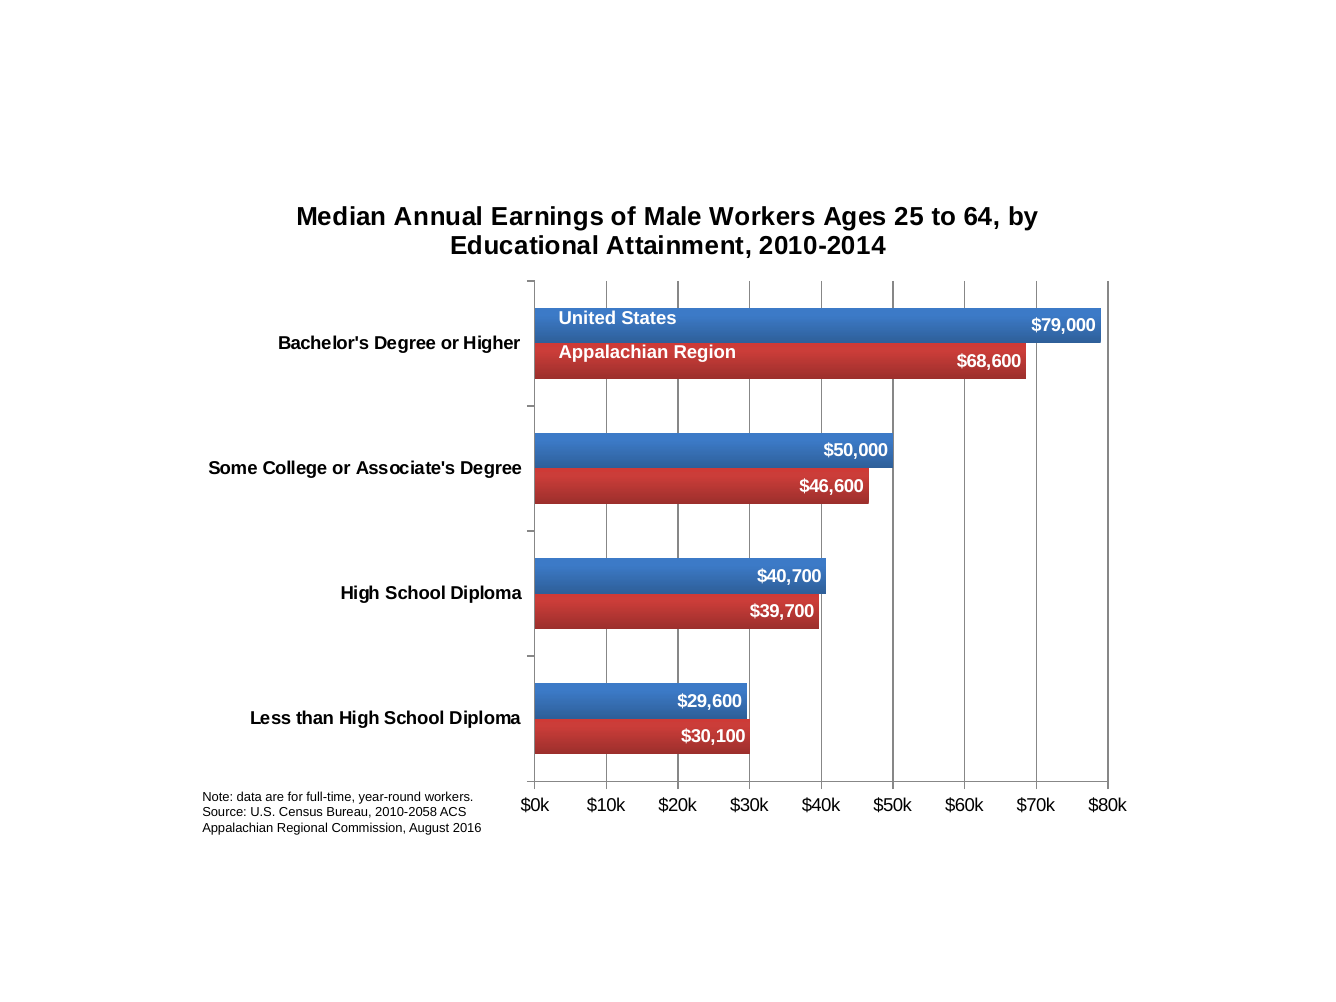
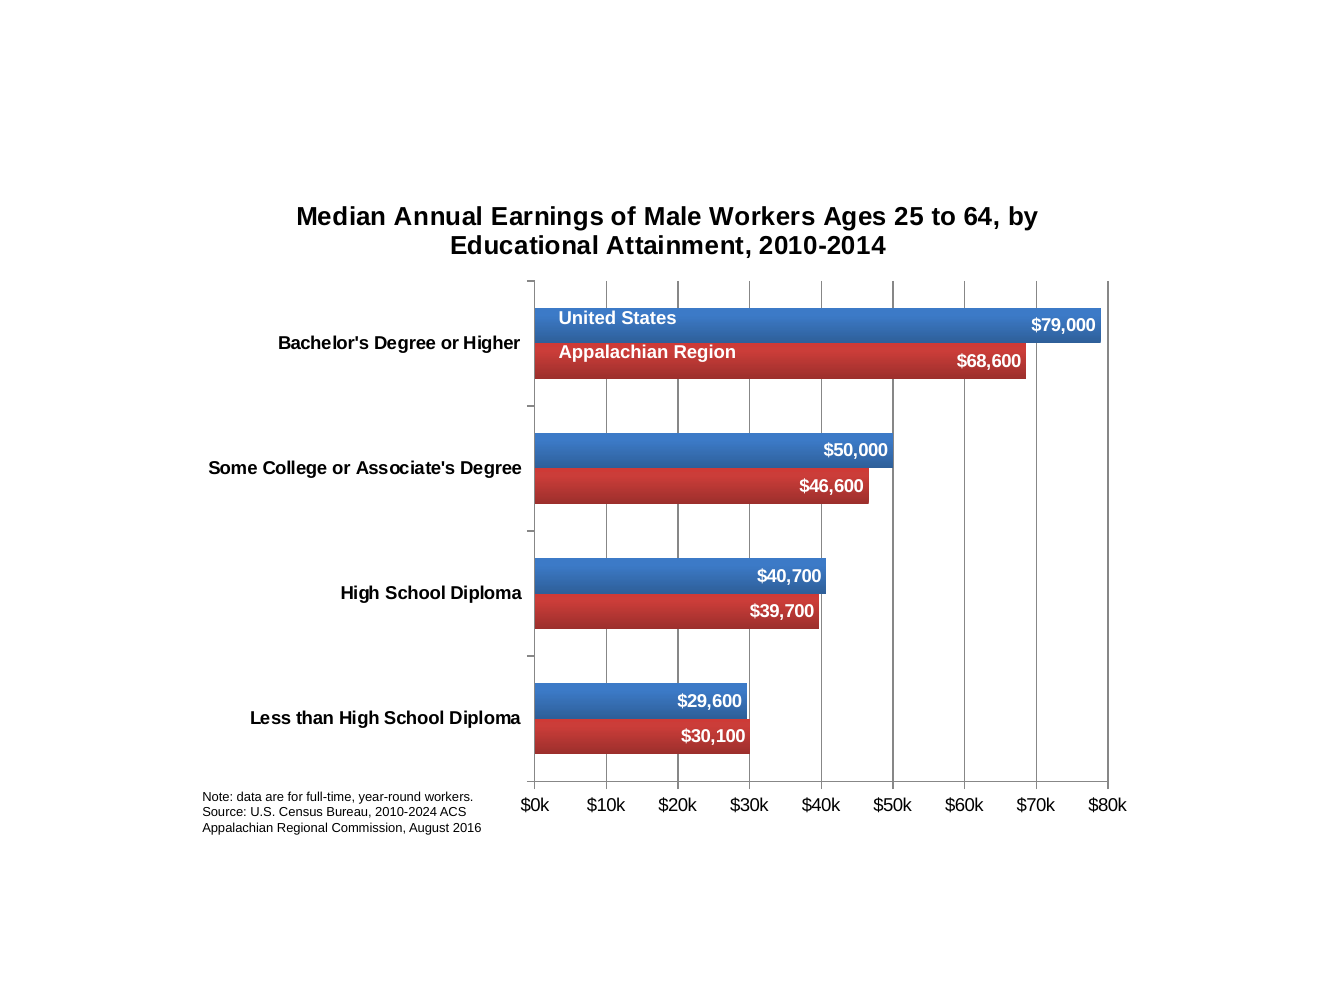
2010-2058: 2010-2058 -> 2010-2024 (406, 813)
